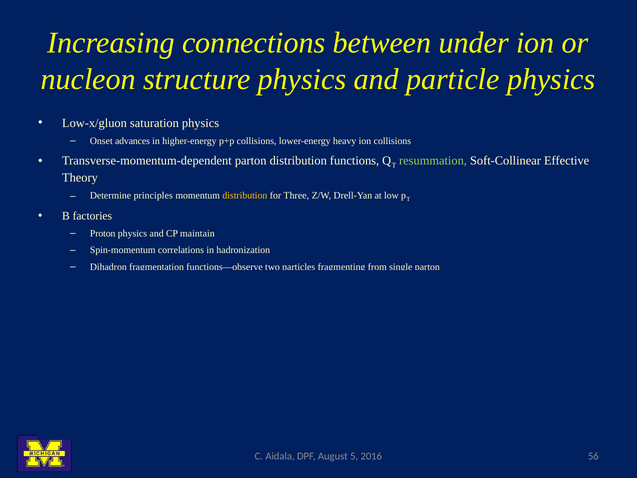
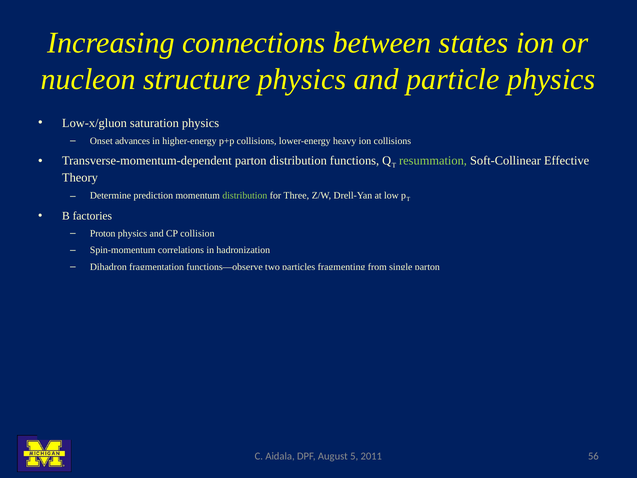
under: under -> states (474, 43)
principles: principles -> prediction (153, 195)
distribution colour: yellow -> light green (245, 195)
maintain: maintain -> collision (197, 233)
2016: 2016 -> 2011 (371, 456)
